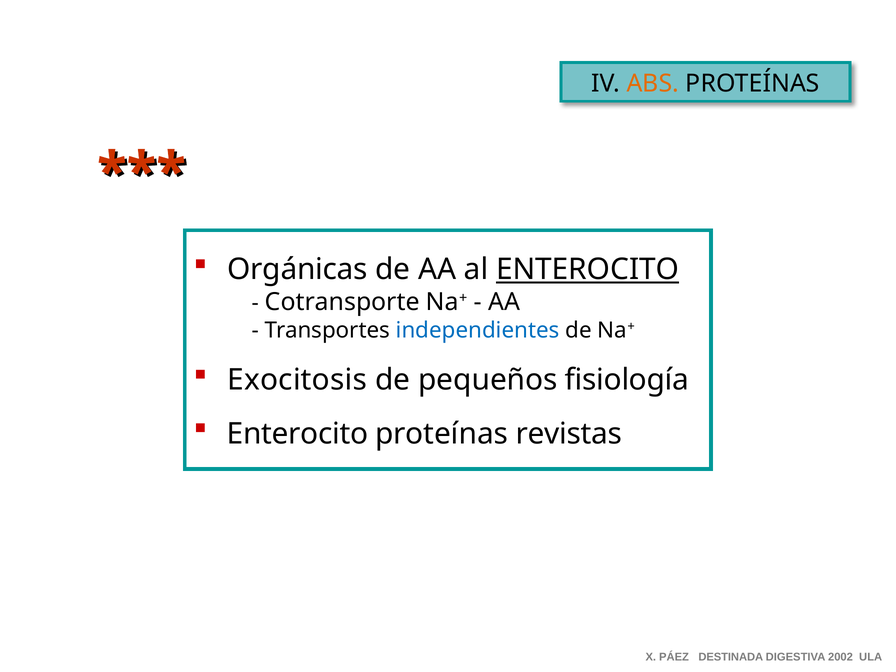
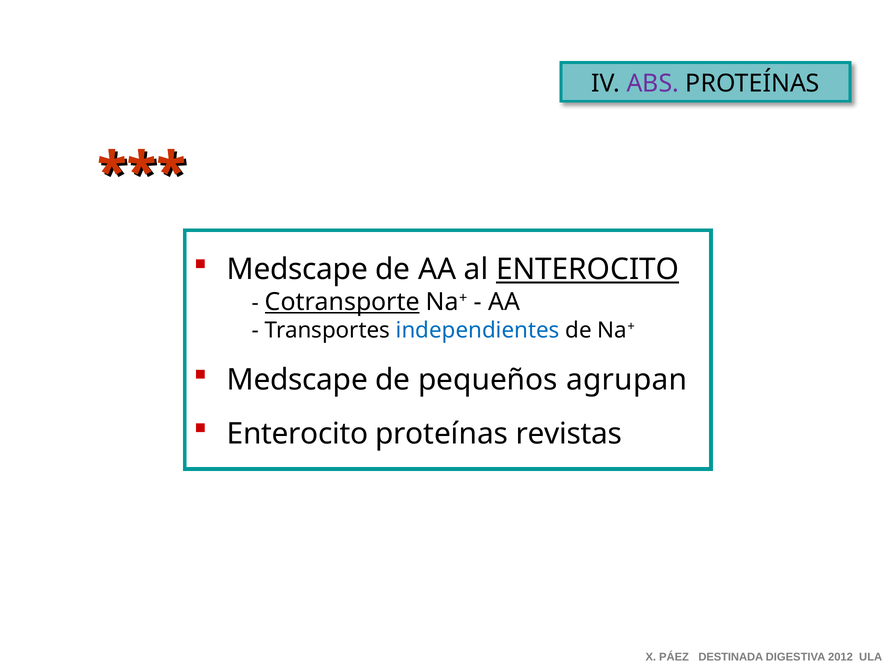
ABS colour: orange -> purple (653, 84)
Orgánicas: Orgánicas -> Medscape (297, 270)
Cotransporte underline: none -> present (342, 302)
Exocitosis: Exocitosis -> Medscape (297, 380)
fisiología: fisiología -> agrupan (627, 380)
2002: 2002 -> 2012 (840, 657)
